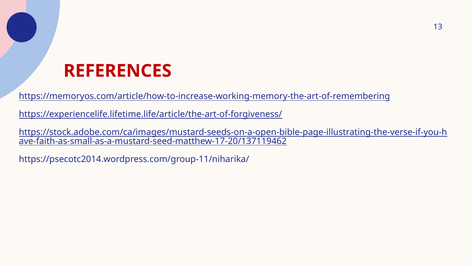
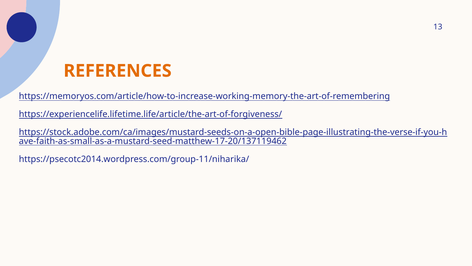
REFERENCES colour: red -> orange (118, 71)
